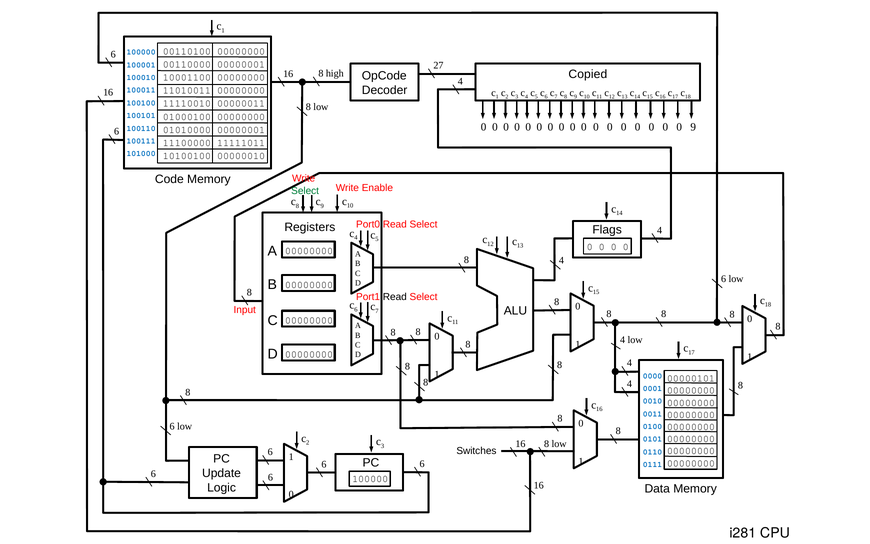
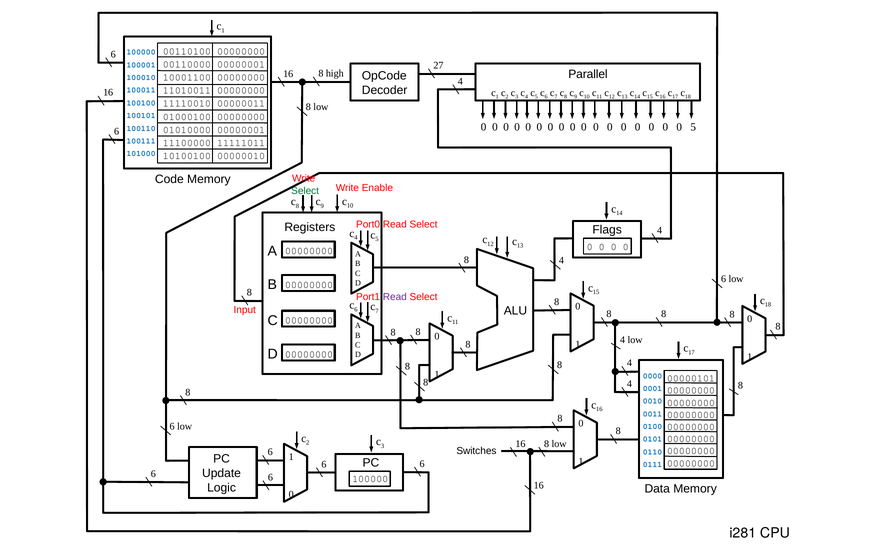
Copied: Copied -> Parallel (588, 74)
0 9: 9 -> 5 (693, 127)
Read colour: black -> purple (395, 297)
